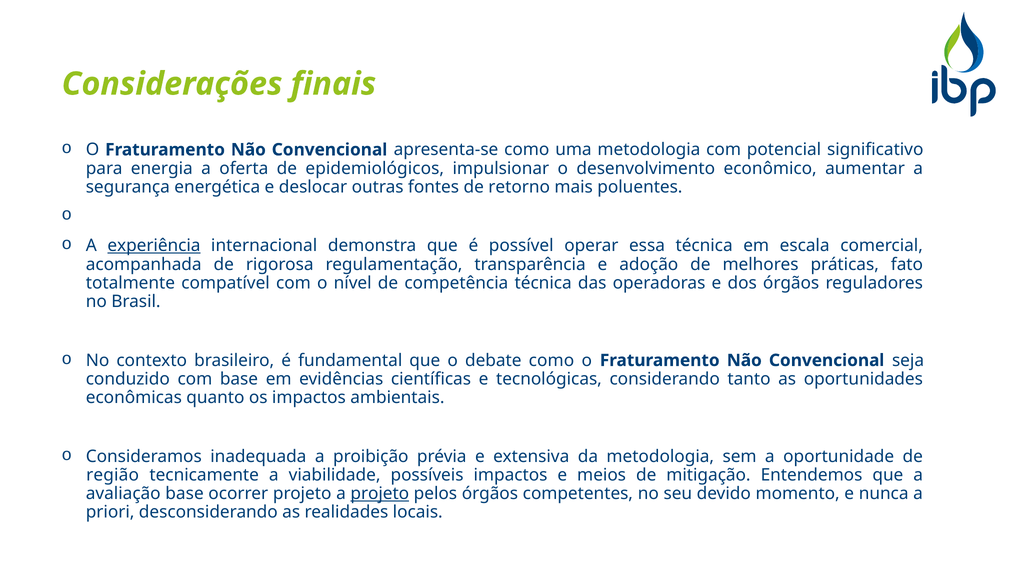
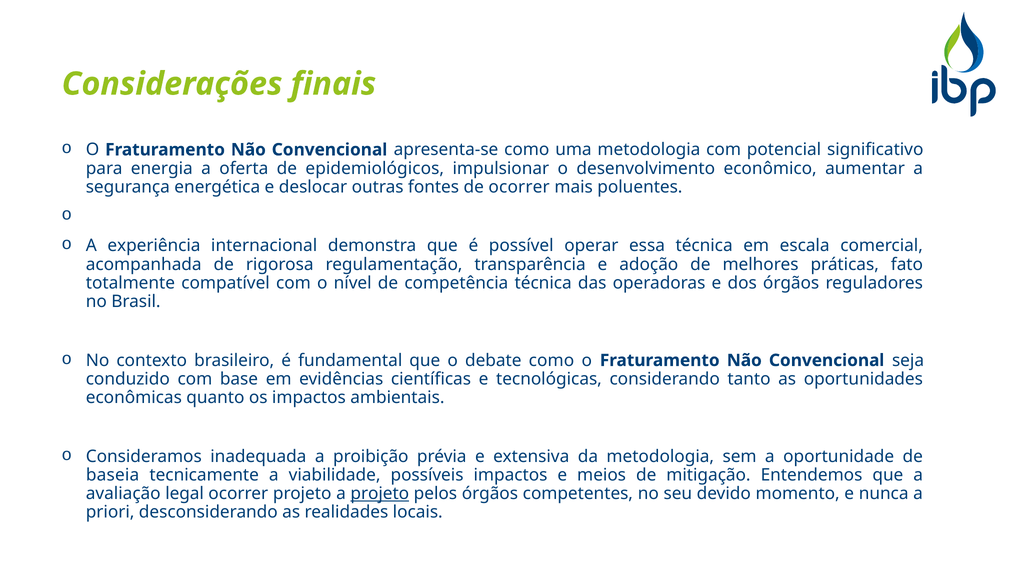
de retorno: retorno -> ocorrer (519, 187)
experiência underline: present -> none (154, 246)
região: região -> baseia (113, 475)
avaliação base: base -> legal (185, 493)
